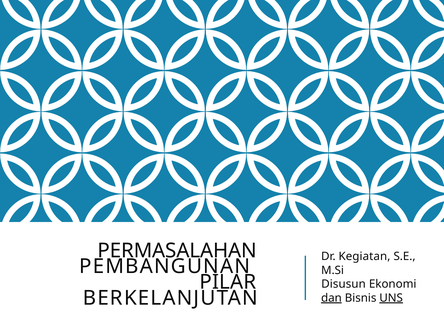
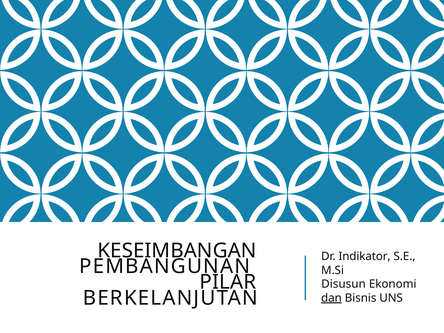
PERMASALAHAN: PERMASALAHAN -> KESEIMBANGAN (177, 251)
Kegiatan: Kegiatan -> Indikator (365, 256)
UNS underline: present -> none (391, 298)
